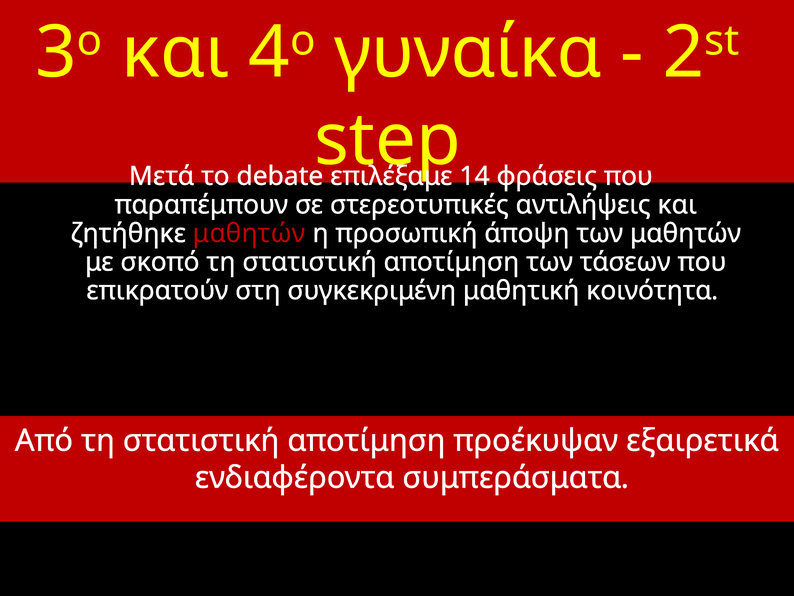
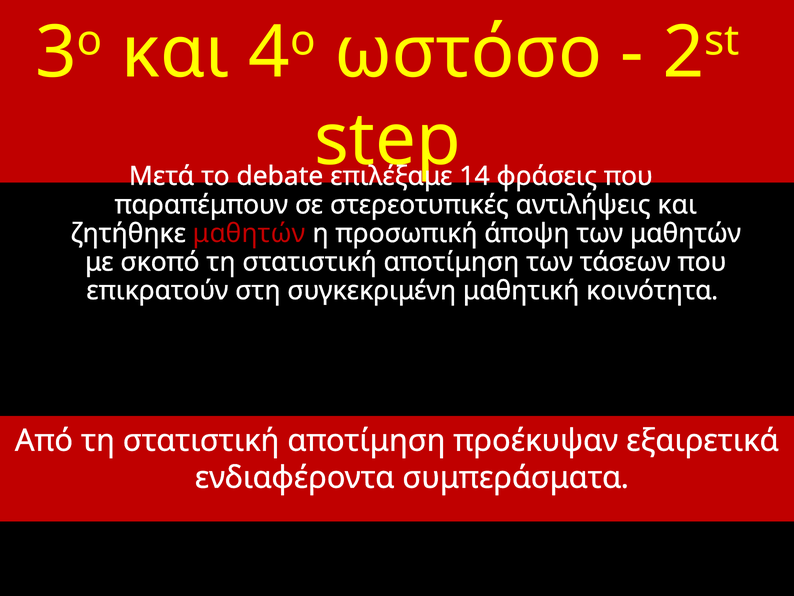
γυναίκα: γυναίκα -> ωστόσο (468, 53)
